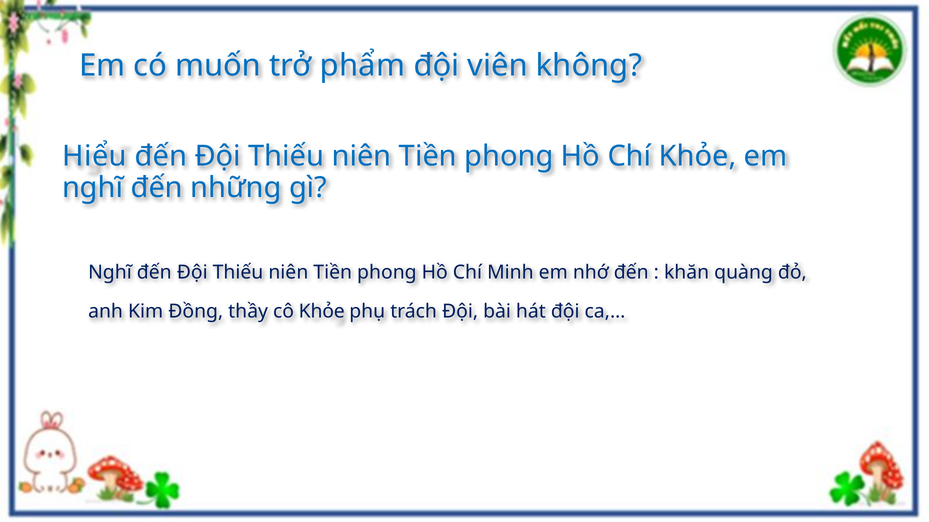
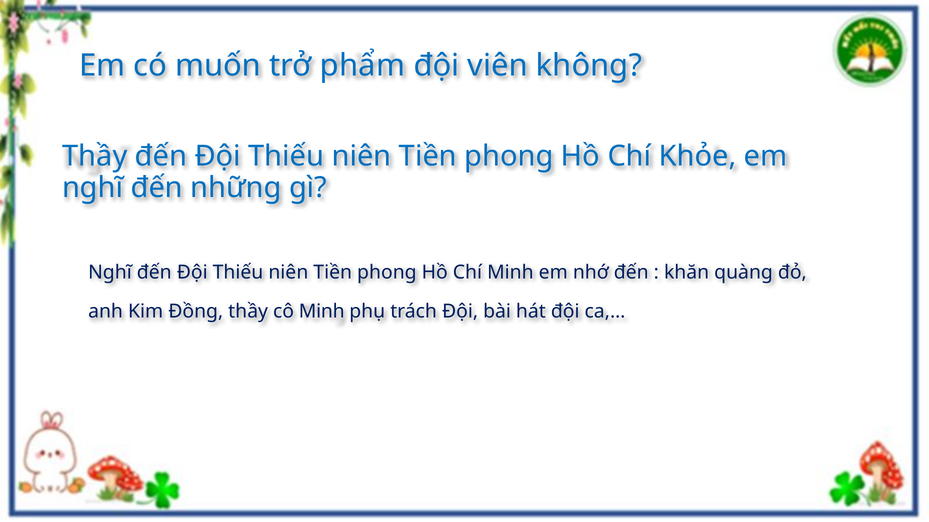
Hiểu: Hiểu -> Thầy (95, 156)
cô Khỏe: Khỏe -> Minh (322, 312)
